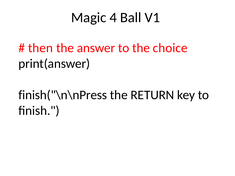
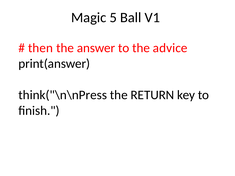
4: 4 -> 5 (113, 17)
choice: choice -> advice (170, 48)
finish("\n\nPress: finish("\n\nPress -> think("\n\nPress (63, 95)
